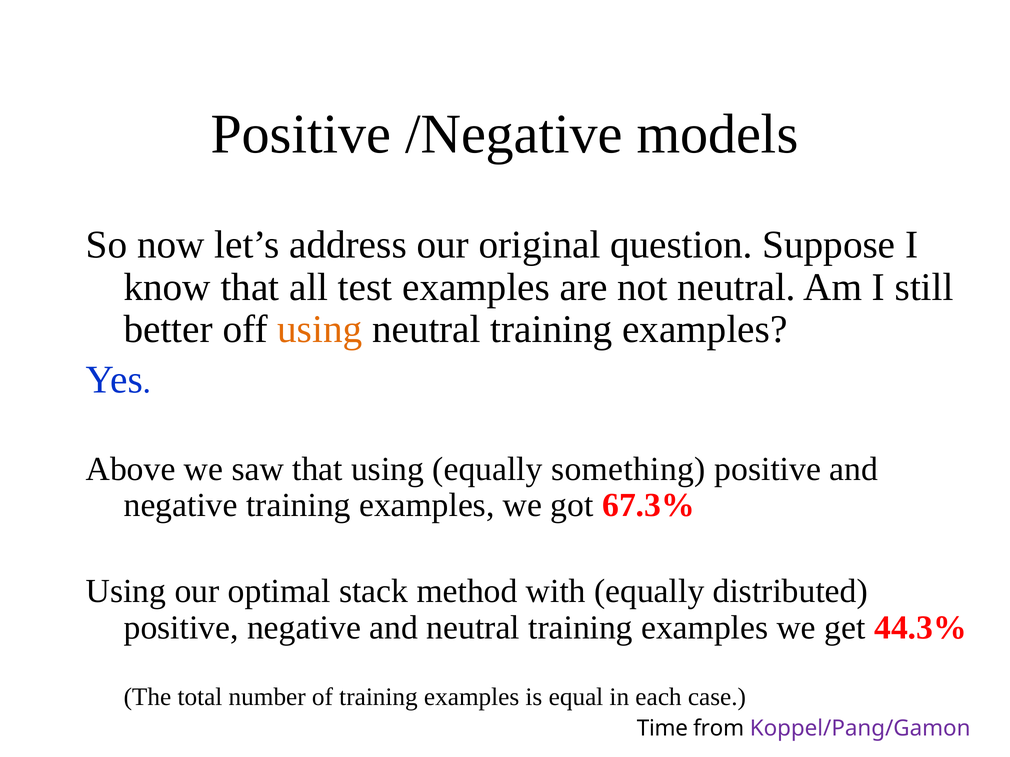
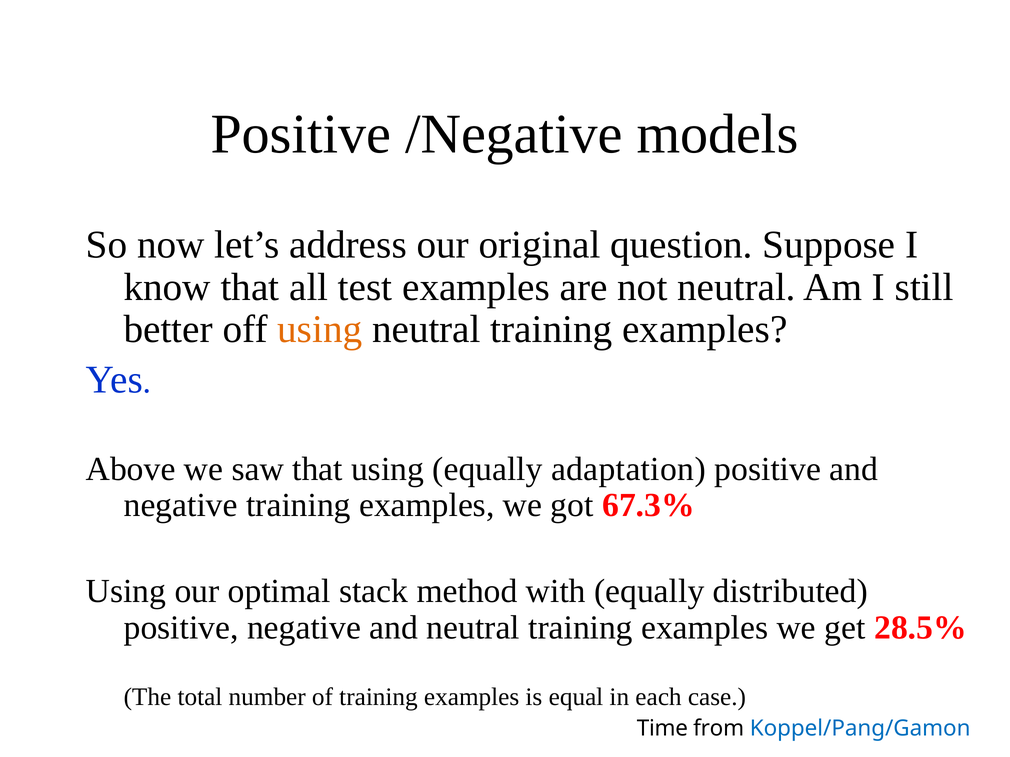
something: something -> adaptation (628, 469)
44.3%: 44.3% -> 28.5% (921, 628)
Koppel/Pang/Gamon colour: purple -> blue (860, 729)
